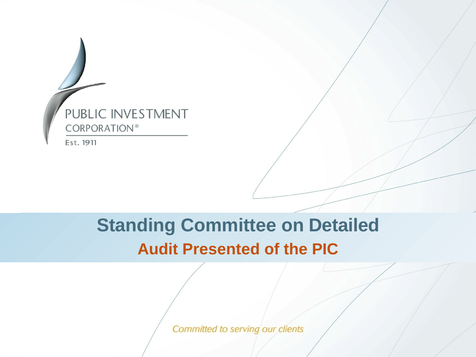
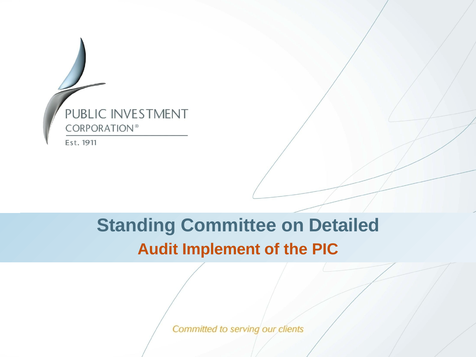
Presented: Presented -> Implement (221, 249)
